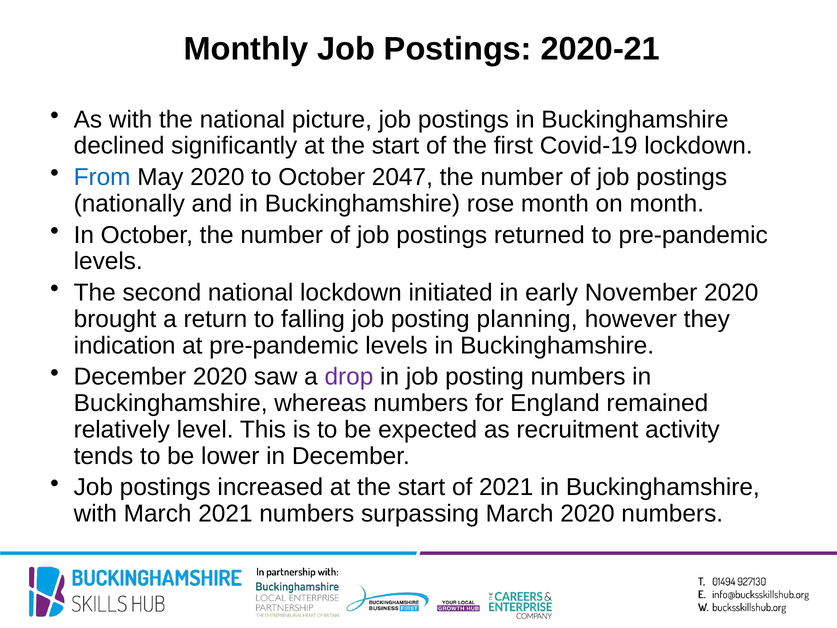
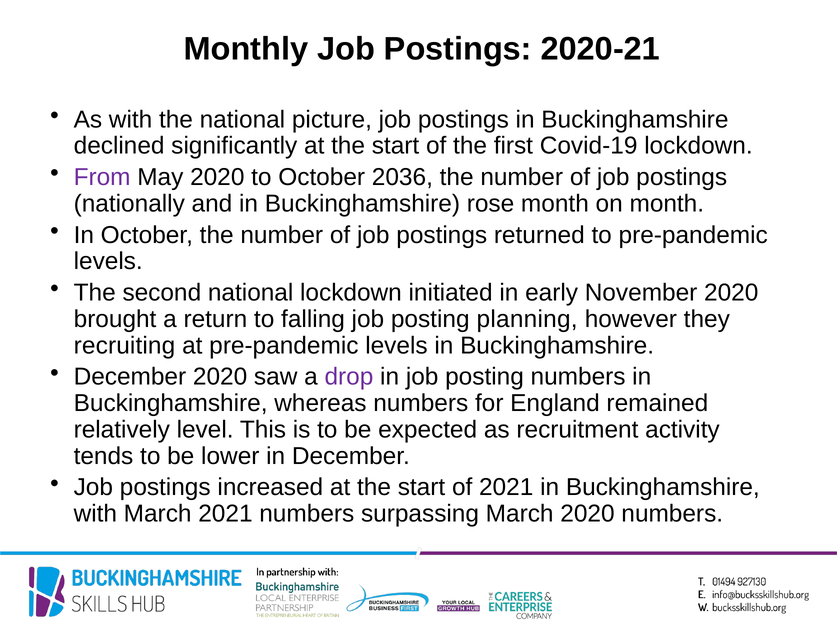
From colour: blue -> purple (102, 177)
2047: 2047 -> 2036 (402, 177)
indication: indication -> recruiting (124, 345)
